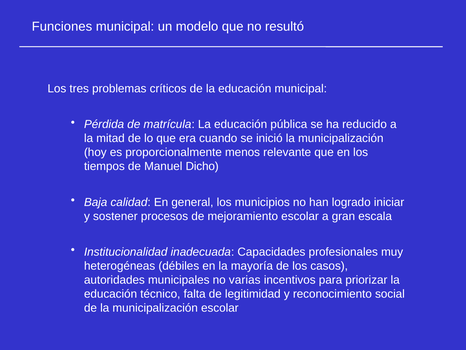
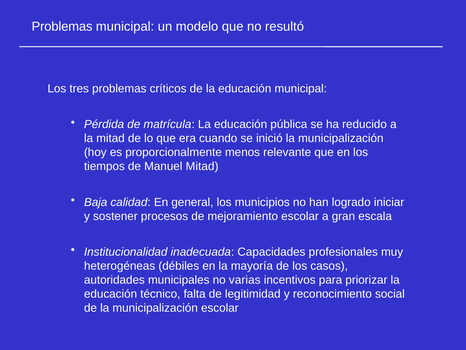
Funciones: Funciones -> Problemas (62, 27)
Manuel Dicho: Dicho -> Mitad (202, 166)
